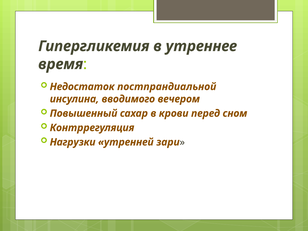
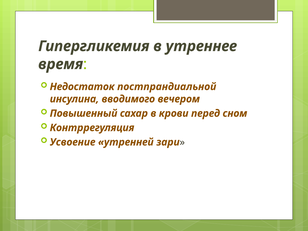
Нагрузки: Нагрузки -> Усвоение (73, 142)
